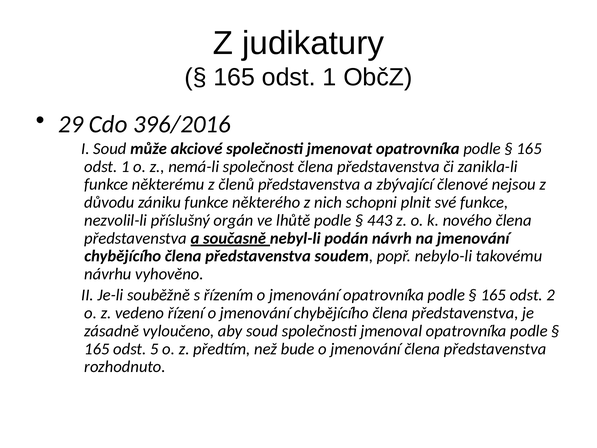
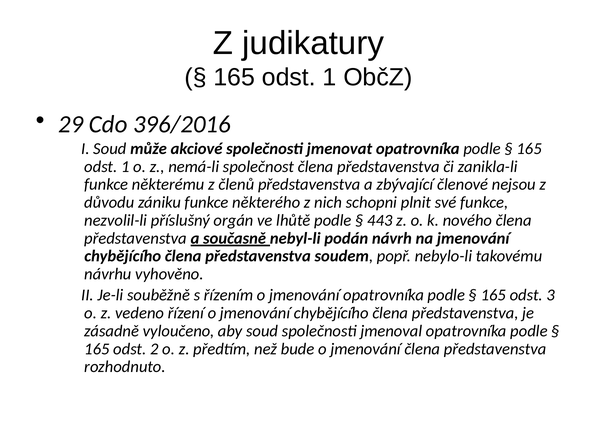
2: 2 -> 3 (551, 295)
5: 5 -> 2 (154, 349)
